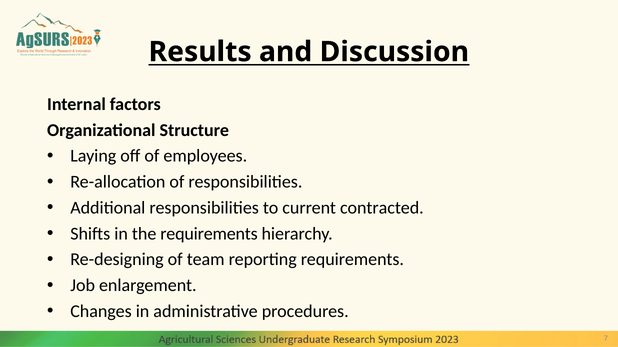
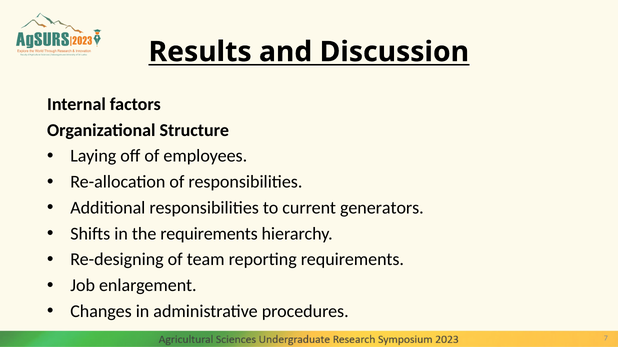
contracted: contracted -> generators (382, 208)
